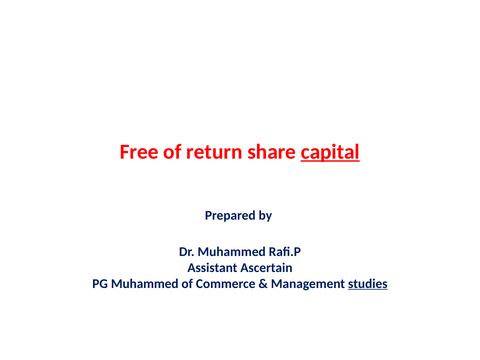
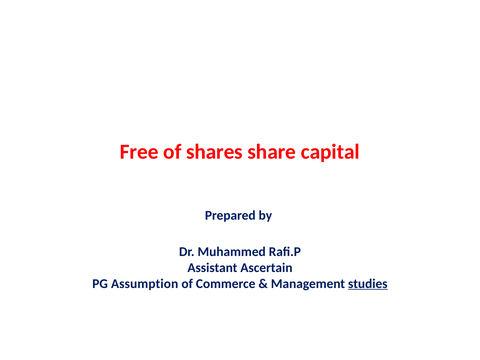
return: return -> shares (214, 152)
capital underline: present -> none (330, 152)
PG Muhammed: Muhammed -> Assumption (145, 284)
